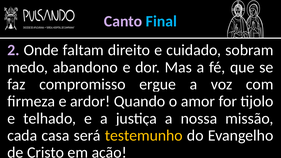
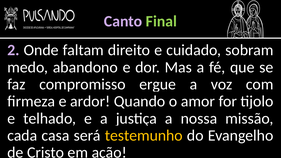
Final colour: light blue -> light green (161, 21)
